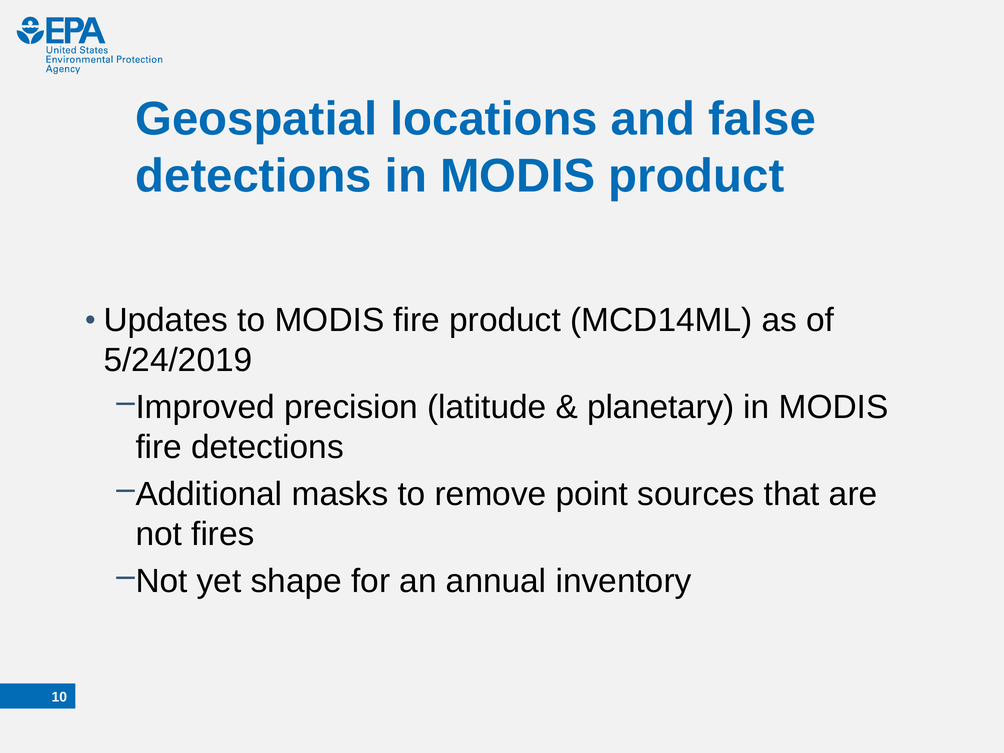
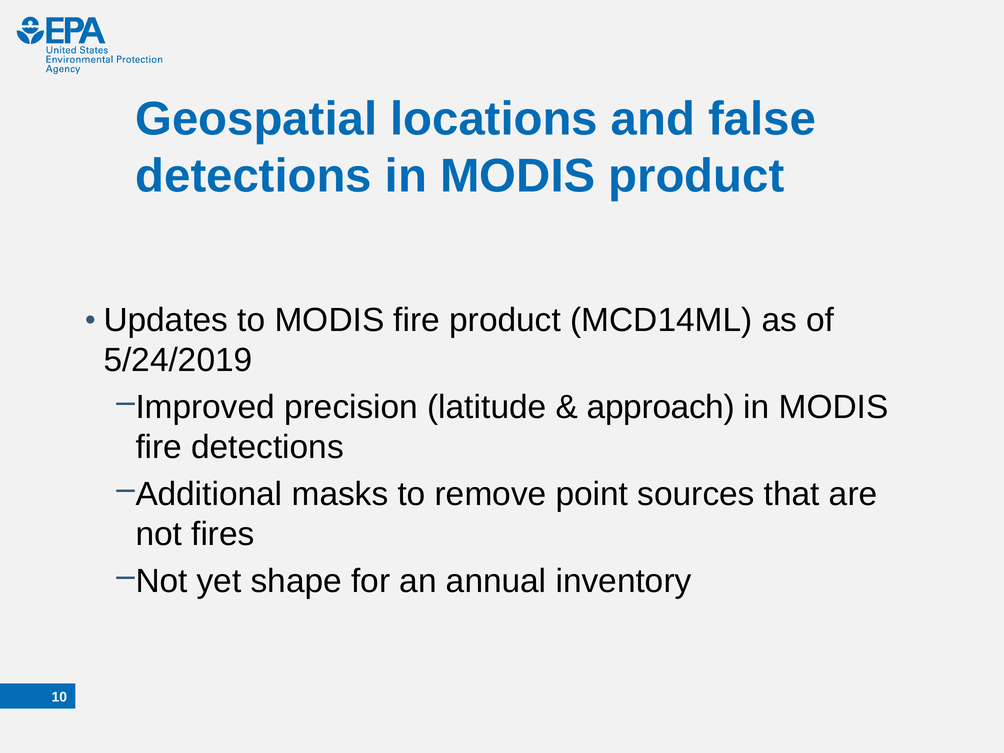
planetary: planetary -> approach (661, 407)
